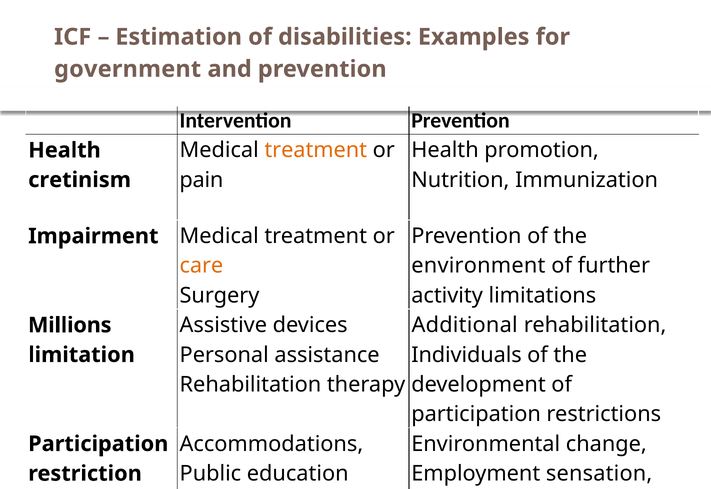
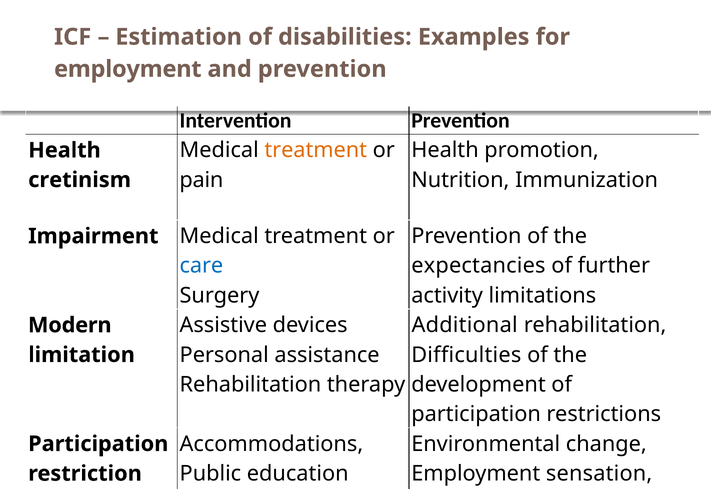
government: government -> employment (128, 69)
care colour: orange -> blue (201, 266)
environment: environment -> expectancies (478, 266)
Millions: Millions -> Modern (70, 325)
Individuals: Individuals -> Difficulties (466, 355)
